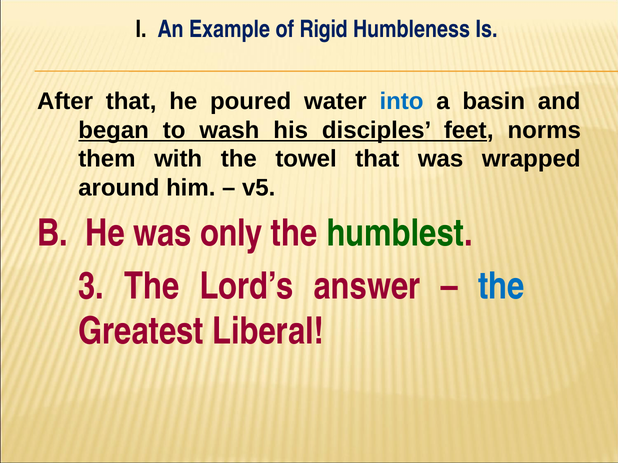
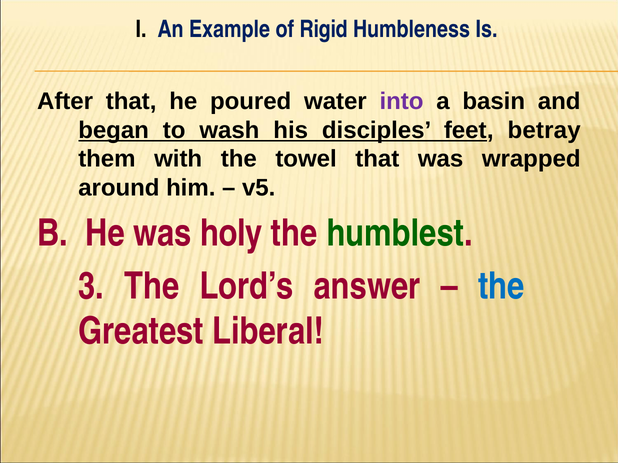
into colour: blue -> purple (402, 102)
norms: norms -> betray (544, 130)
only: only -> holy (231, 234)
